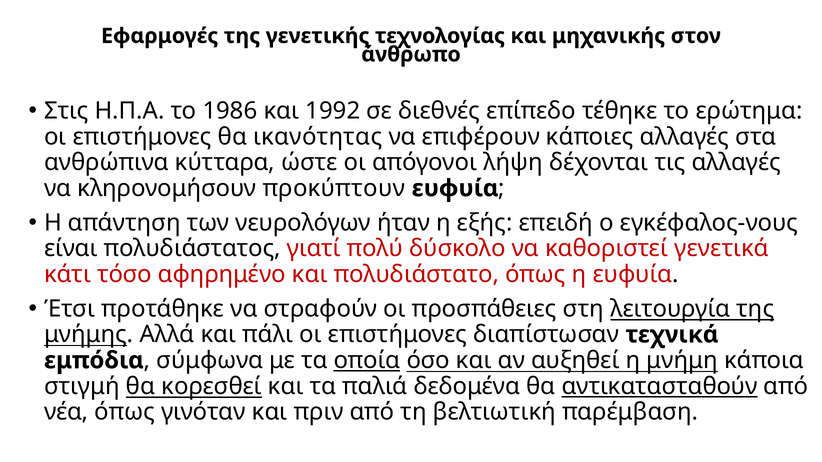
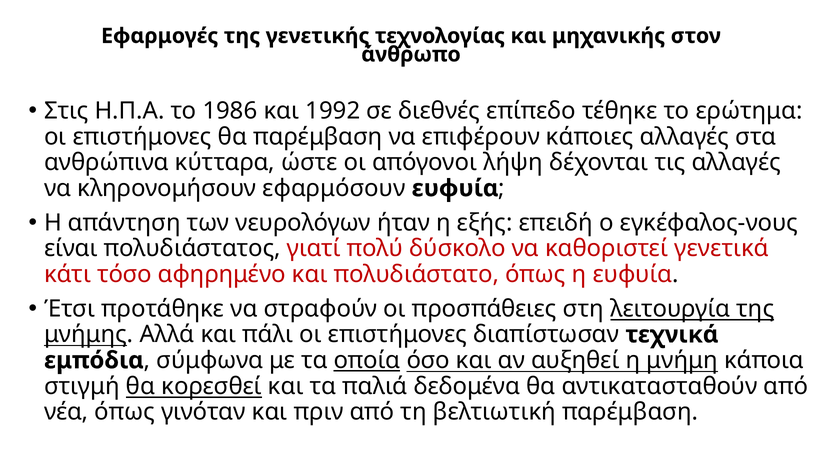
θα ικανότητας: ικανότητας -> παρέμβαση (318, 137)
προκύπτουν: προκύπτουν -> εφαρμόσουν (334, 188)
αντικατασταθούν underline: present -> none (660, 387)
